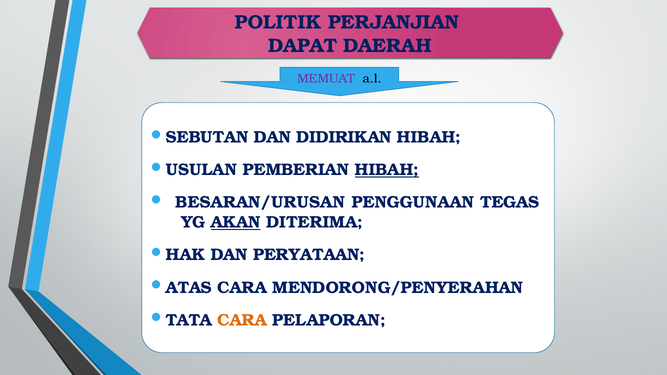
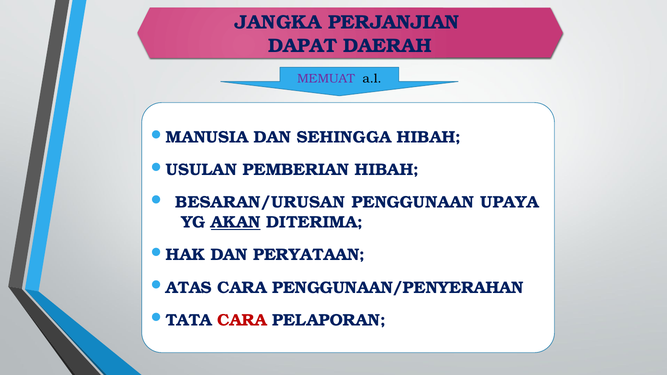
POLITIK: POLITIK -> JANGKA (278, 22)
SEBUTAN: SEBUTAN -> MANUSIA (207, 138)
DIDIRIKAN: DIDIRIKAN -> SEHINGGA (344, 138)
HIBAH underline: present -> none (387, 170)
TEGAS: TEGAS -> UPAYA (510, 203)
MENDORONG/PENYERAHAN: MENDORONG/PENYERAHAN -> PENGGUNAAN/PENYERAHAN (398, 288)
CARA colour: orange -> red (242, 320)
